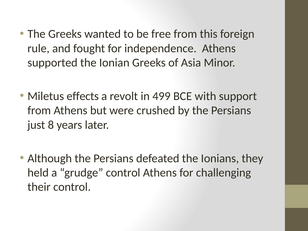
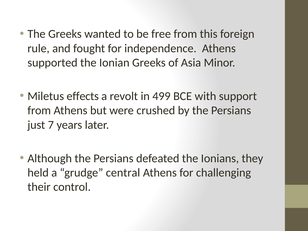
8: 8 -> 7 (51, 125)
grudge control: control -> central (123, 173)
